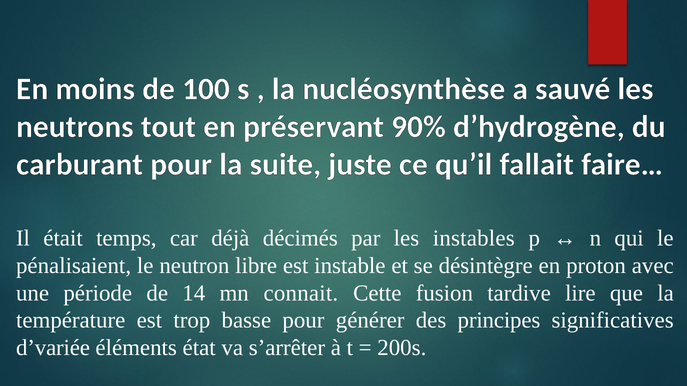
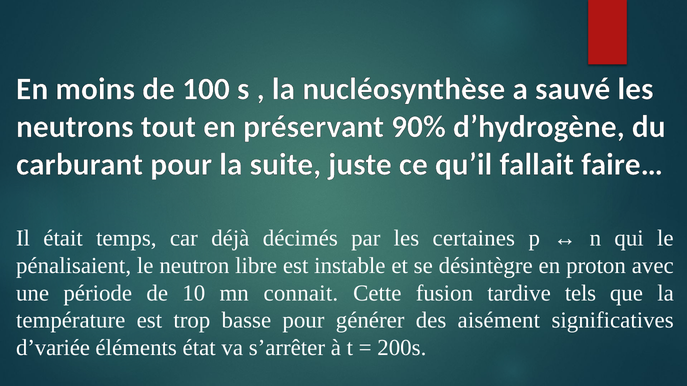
instables: instables -> certaines (474, 238)
14: 14 -> 10 (194, 293)
lire: lire -> tels (581, 293)
principes: principes -> aisément (499, 321)
